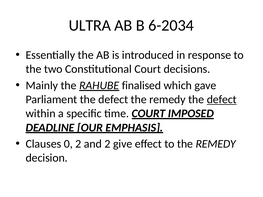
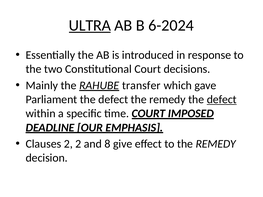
ULTRA underline: none -> present (90, 25)
6-2034: 6-2034 -> 6-2024 (171, 25)
finalised: finalised -> transfer (141, 86)
Clauses 0: 0 -> 2 (68, 144)
and 2: 2 -> 8 (107, 144)
